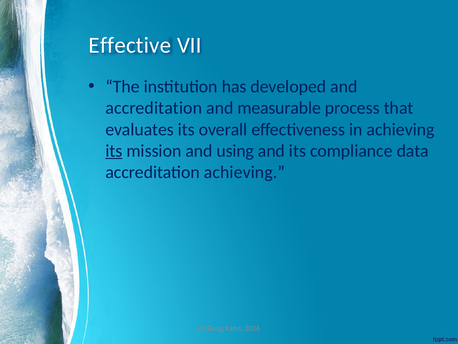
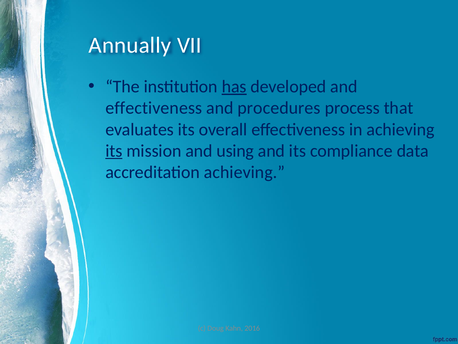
Effective: Effective -> Annually (130, 45)
has underline: none -> present (234, 87)
accreditation: accreditation -> effectiveness (154, 108)
measurable: measurable -> procedures (279, 108)
